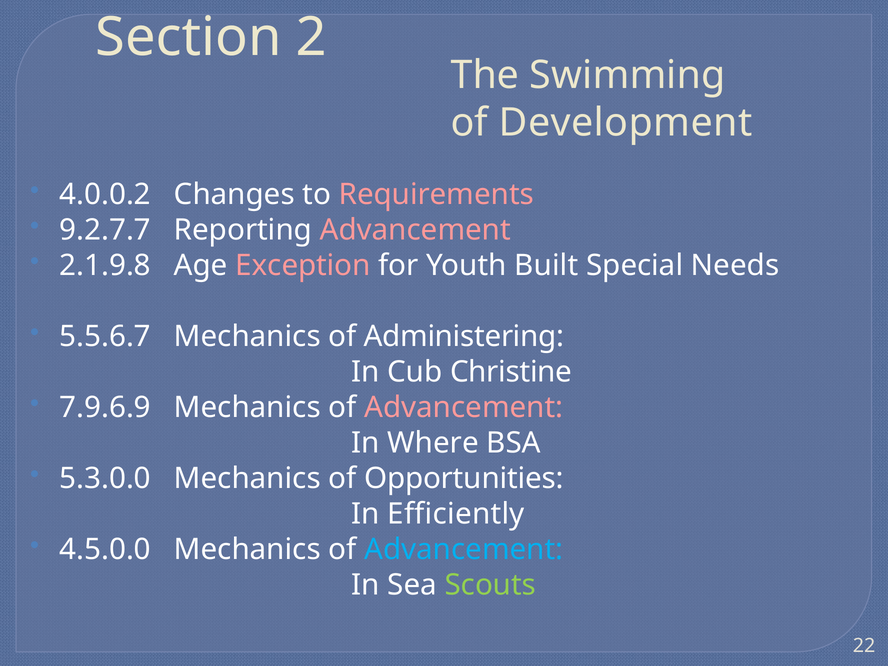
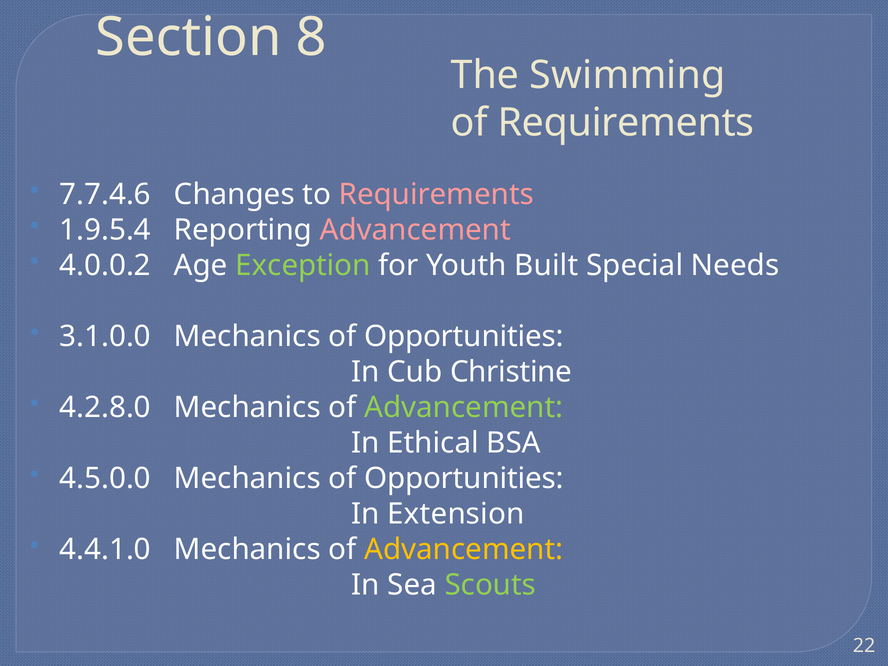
2: 2 -> 8 (311, 37)
of Development: Development -> Requirements (626, 123)
4.0.0.2: 4.0.0.2 -> 7.7.4.6 (105, 194)
9.2.7.7: 9.2.7.7 -> 1.9.5.4 (105, 230)
2.1.9.8: 2.1.9.8 -> 4.0.0.2 (105, 266)
Exception colour: pink -> light green (303, 266)
5.5.6.7: 5.5.6.7 -> 3.1.0.0 (105, 337)
Administering: Administering -> Opportunities (464, 337)
7.9.6.9: 7.9.6.9 -> 4.2.8.0 (105, 408)
Advancement colour: pink -> light green (464, 408)
Where: Where -> Ethical (433, 443)
5.3.0.0: 5.3.0.0 -> 4.5.0.0 (105, 479)
Efficiently: Efficiently -> Extension (456, 514)
4.5.0.0: 4.5.0.0 -> 4.4.1.0 (105, 550)
Advancement colour: light blue -> yellow (464, 550)
